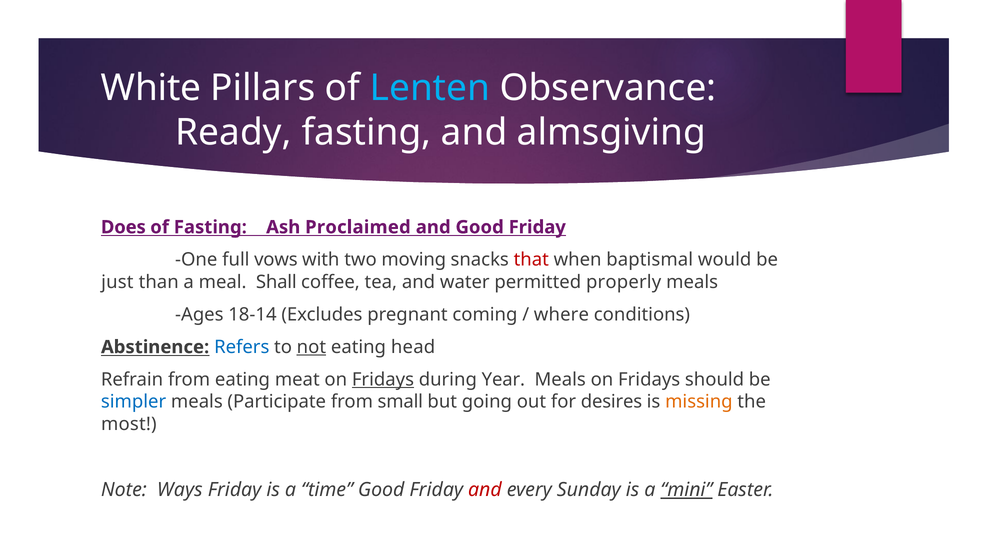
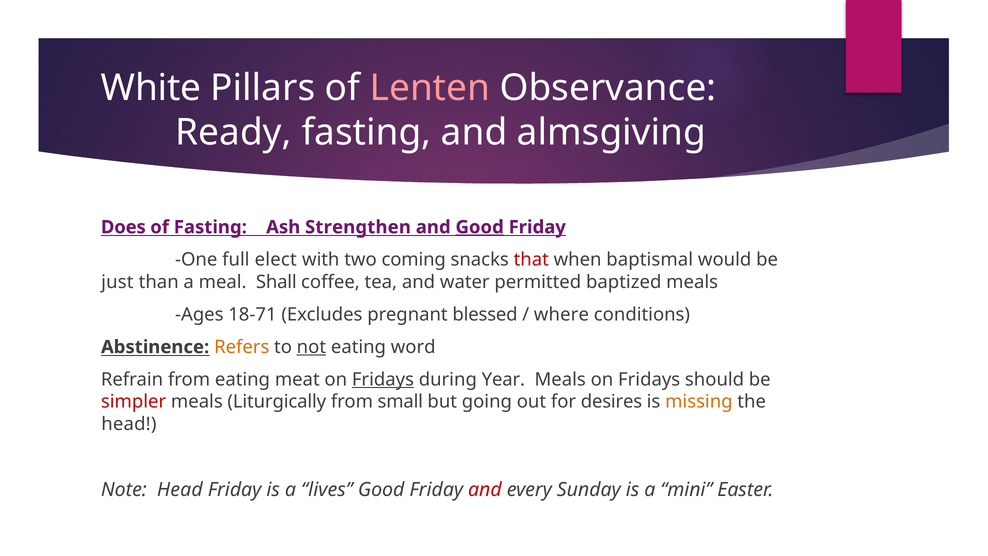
Lenten colour: light blue -> pink (430, 88)
Proclaimed: Proclaimed -> Strengthen (358, 227)
Good underline: none -> present (480, 227)
vows: vows -> elect (276, 260)
moving: moving -> coming (414, 260)
properly: properly -> baptized (624, 282)
18-14: 18-14 -> 18-71 (252, 314)
coming: coming -> blessed (485, 314)
Refers colour: blue -> orange (242, 347)
head: head -> word (413, 347)
simpler colour: blue -> red (134, 402)
Participate: Participate -> Liturgically (277, 402)
most: most -> head (129, 424)
Note Ways: Ways -> Head (180, 490)
time: time -> lives (327, 490)
mini underline: present -> none (686, 490)
